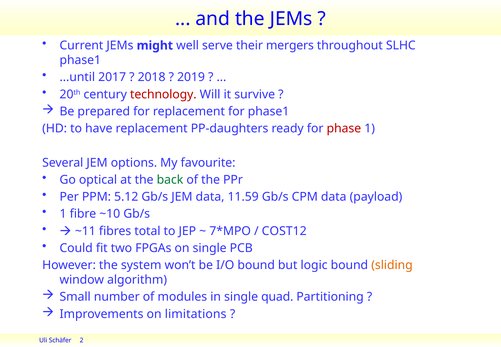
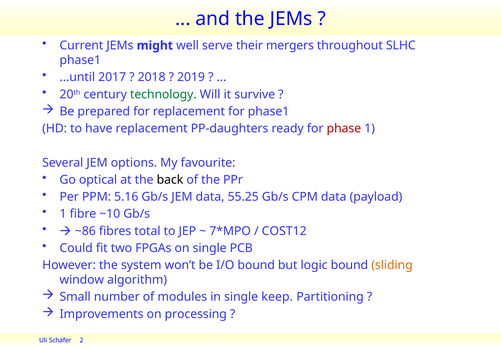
technology colour: red -> green (163, 94)
back colour: green -> black (170, 180)
5.12: 5.12 -> 5.16 (126, 197)
11.59: 11.59 -> 55.25 (243, 197)
~11: ~11 -> ~86 (85, 231)
quad: quad -> keep (277, 297)
limitations: limitations -> processing (196, 314)
